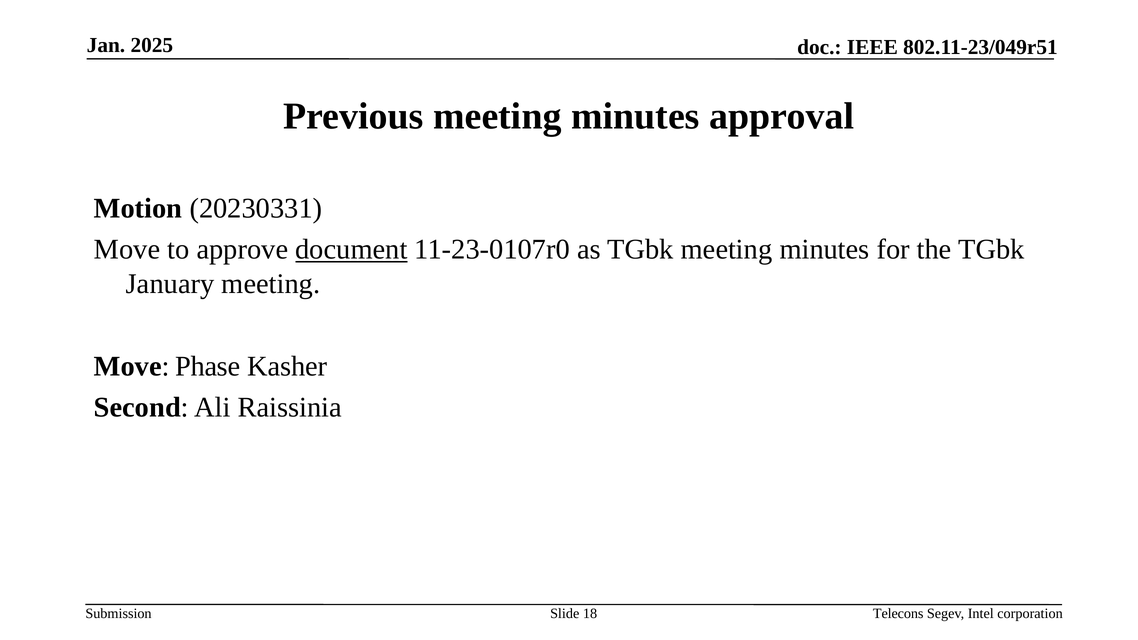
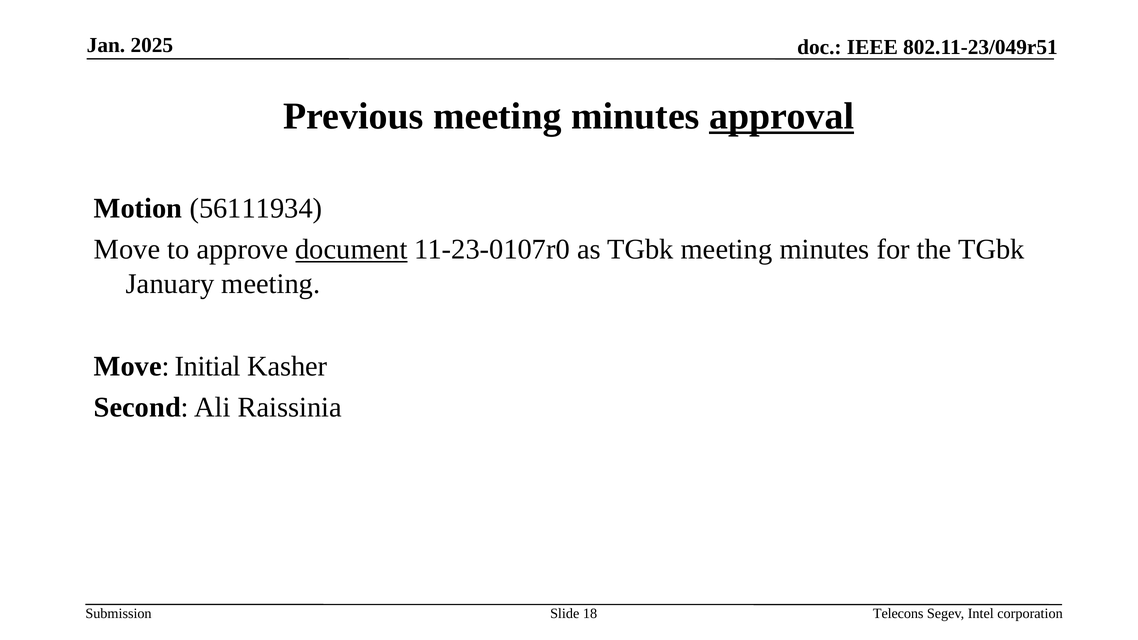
approval underline: none -> present (782, 116)
20230331: 20230331 -> 56111934 (256, 208)
Phase: Phase -> Initial (208, 366)
